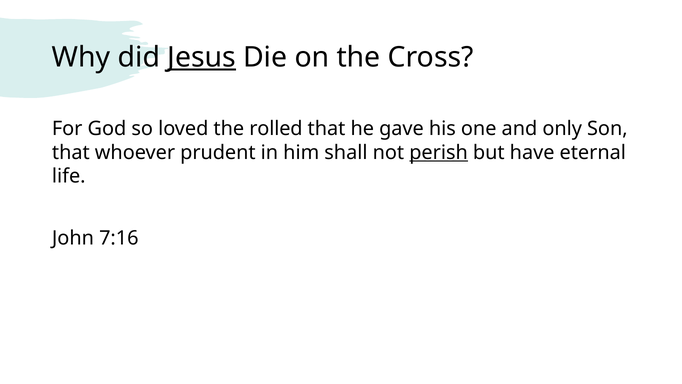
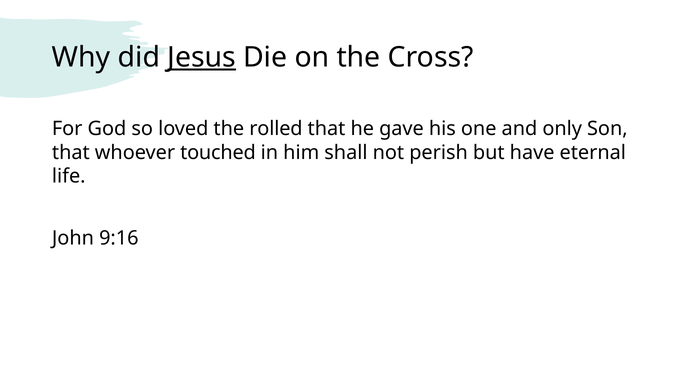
prudent: prudent -> touched (218, 152)
perish underline: present -> none (439, 152)
7:16: 7:16 -> 9:16 (119, 238)
